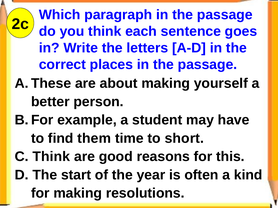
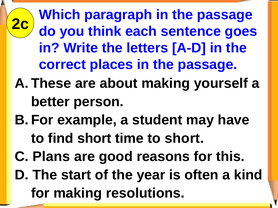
find them: them -> short (94, 139)
C Think: Think -> Plans (51, 157)
